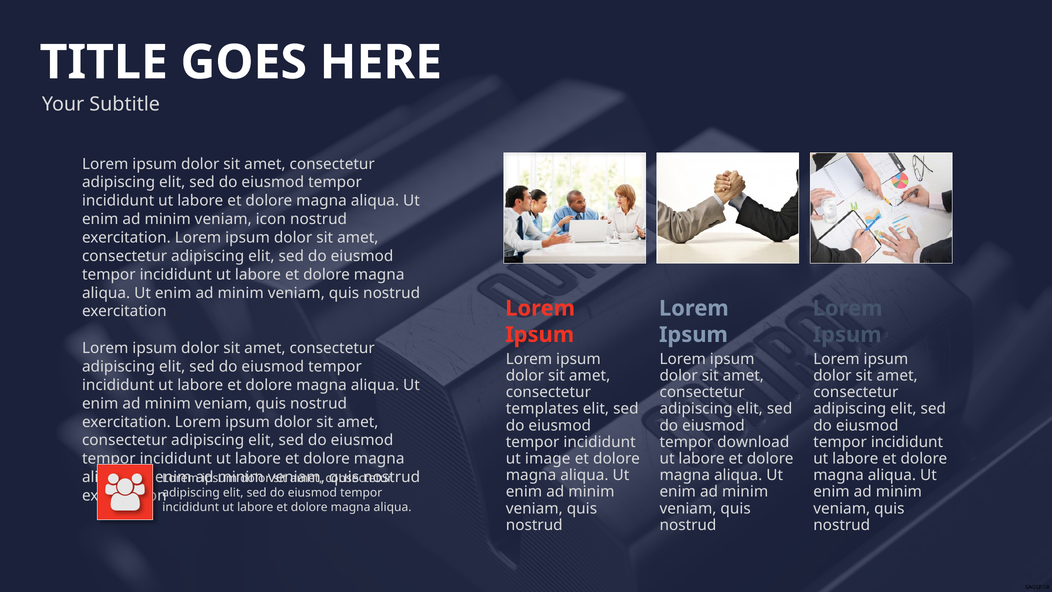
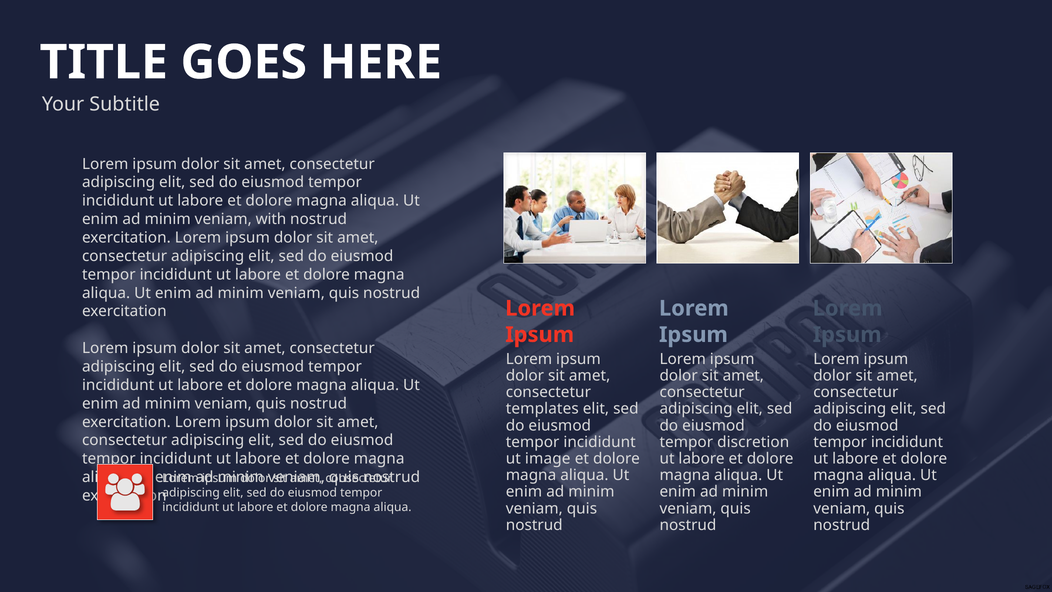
icon: icon -> with (271, 219)
download: download -> discretion (753, 442)
